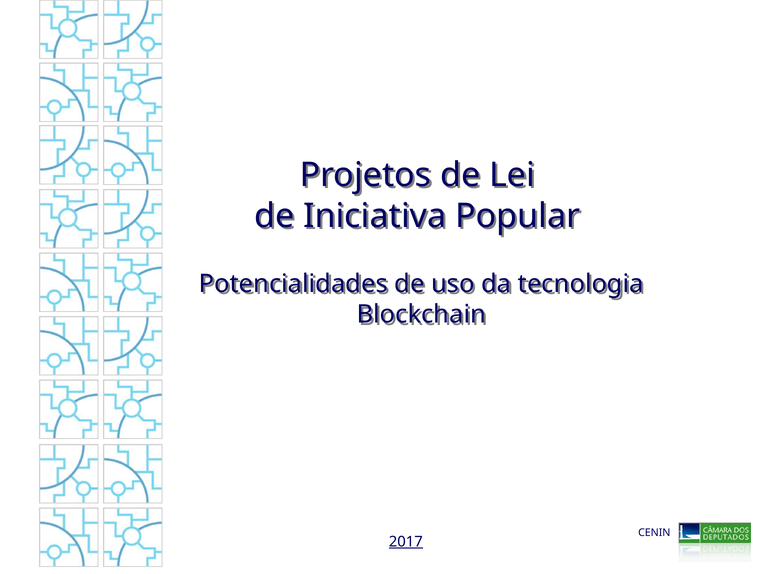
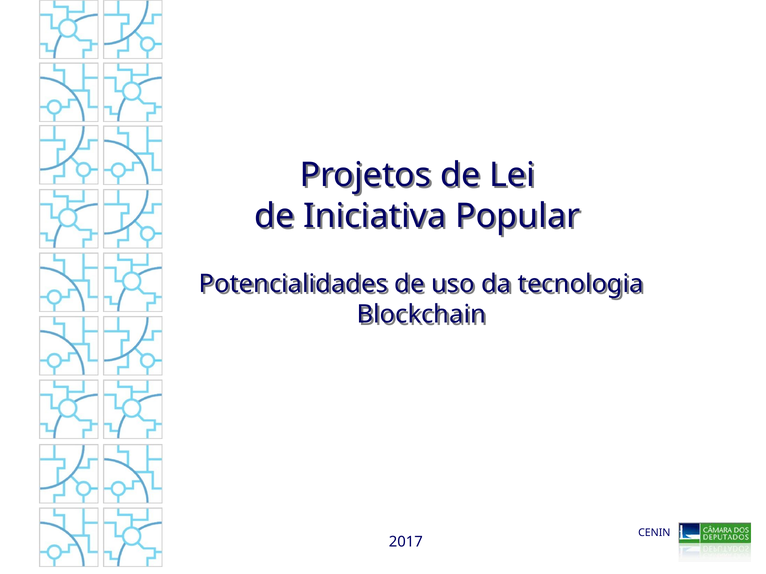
2017 underline: present -> none (406, 542)
